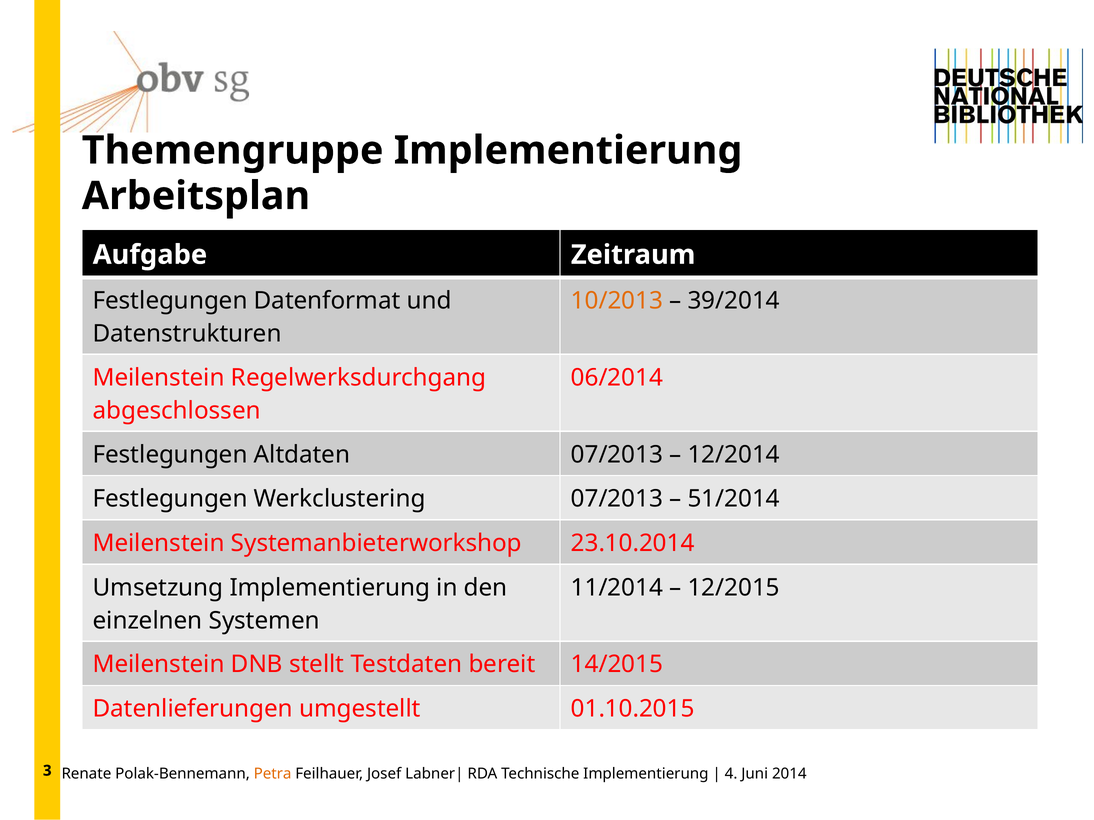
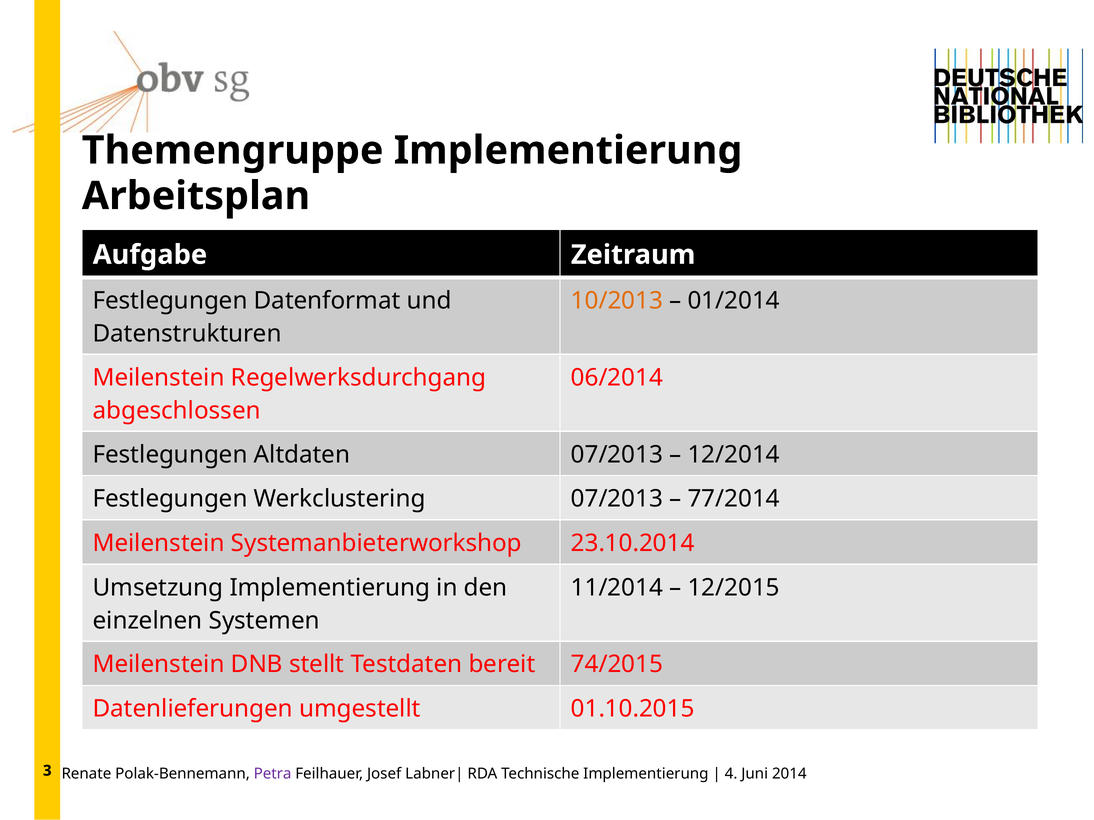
39/2014: 39/2014 -> 01/2014 (734, 301)
51/2014: 51/2014 -> 77/2014 (734, 499)
14/2015: 14/2015 -> 74/2015 (617, 665)
Petra colour: orange -> purple (273, 774)
